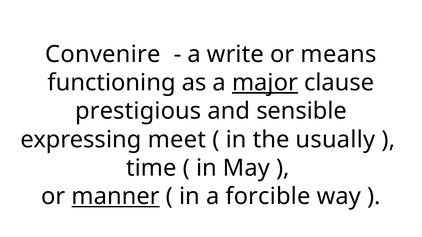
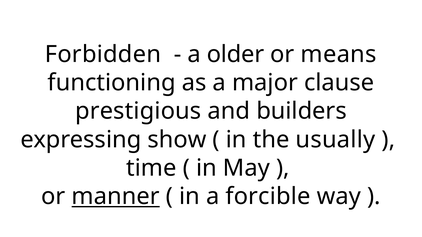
Convenire: Convenire -> Forbidden (103, 54)
write: write -> older (236, 54)
major underline: present -> none (265, 83)
sensible: sensible -> builders (302, 111)
meet: meet -> show (177, 140)
